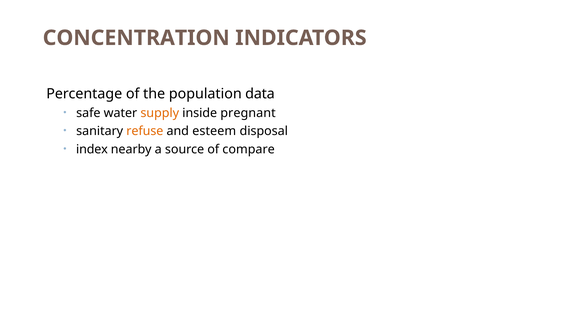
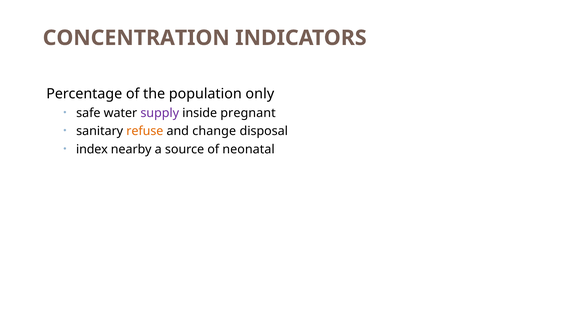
data: data -> only (260, 94)
supply colour: orange -> purple (160, 113)
esteem: esteem -> change (214, 131)
compare: compare -> neonatal (249, 149)
